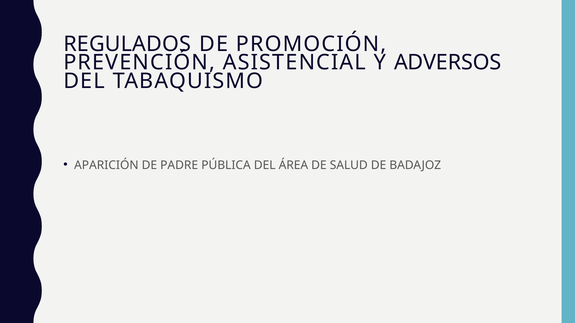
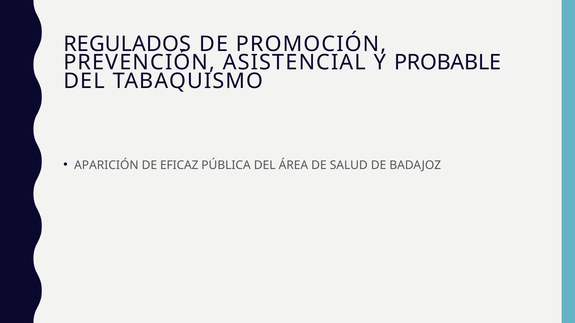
ADVERSOS: ADVERSOS -> PROBABLE (448, 63)
PADRE: PADRE -> EFICAZ (179, 165)
